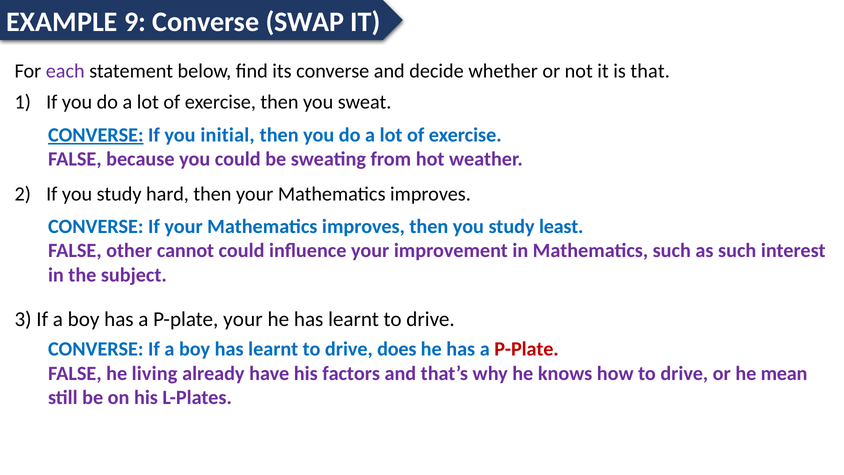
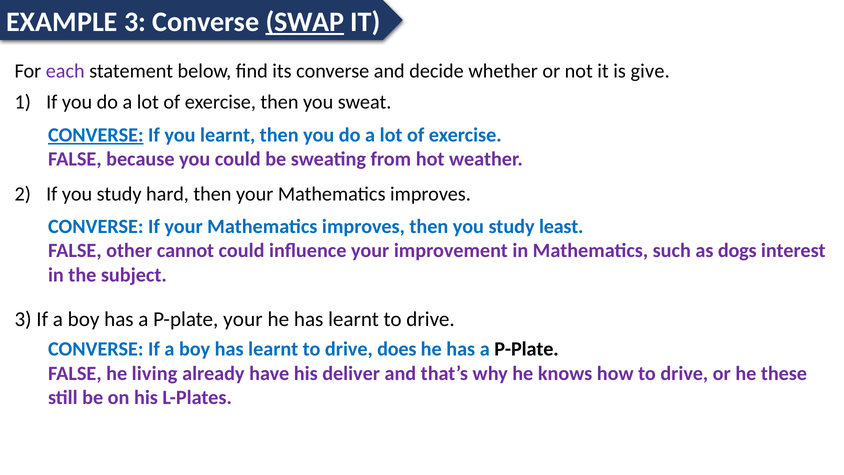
EXAMPLE 9: 9 -> 3 (135, 22)
SWAP underline: none -> present (305, 22)
that: that -> give (650, 71)
you initial: initial -> learnt (228, 135)
as such: such -> dogs (737, 251)
P-Plate colour: red -> black (527, 349)
factors: factors -> deliver (351, 373)
mean: mean -> these (784, 373)
